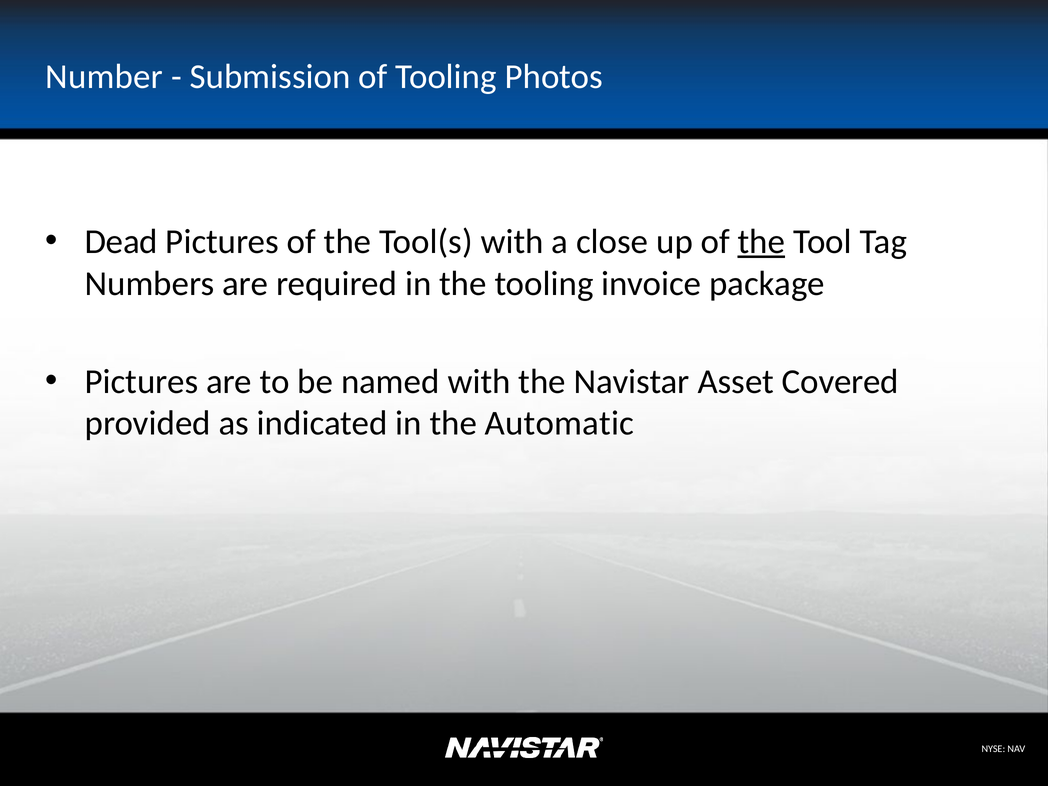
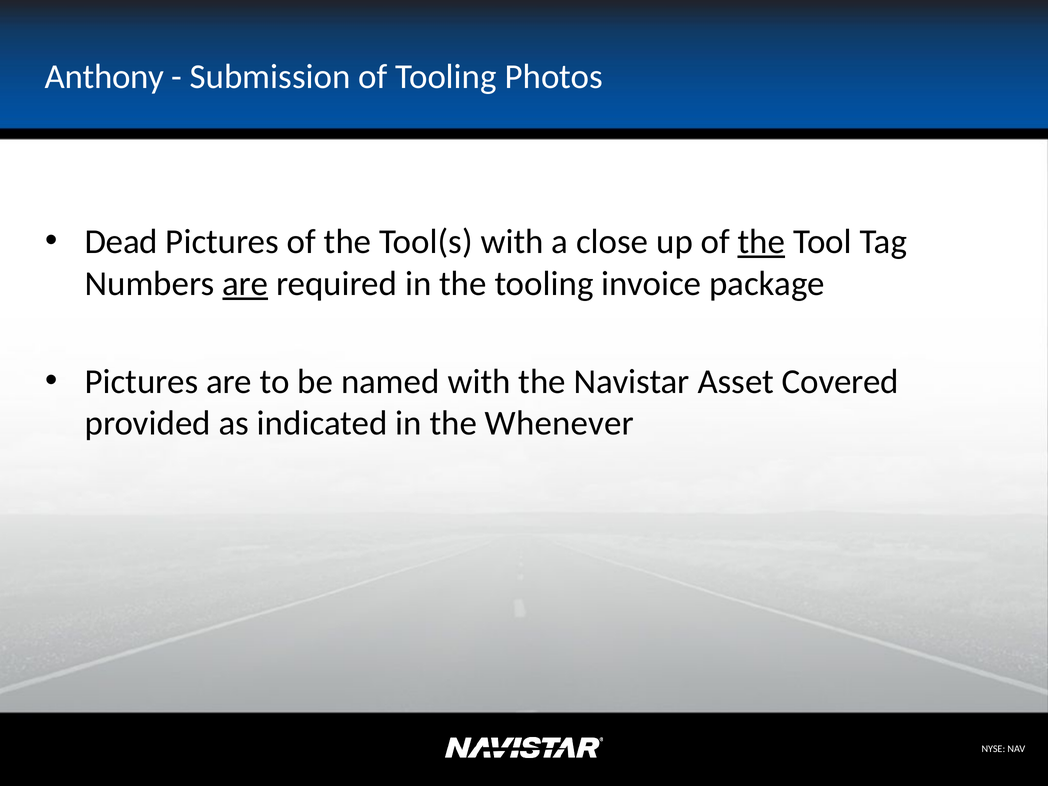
Number: Number -> Anthony (104, 77)
are underline: none -> present (245, 284)
Automatic: Automatic -> Whenever (559, 423)
